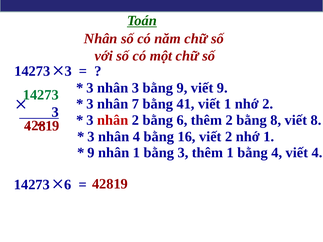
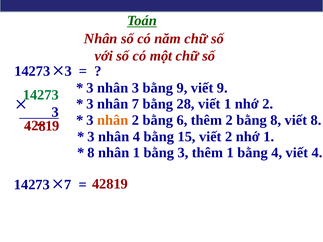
41: 41 -> 28 (186, 104)
nhân colour: red -> orange (113, 120)
16: 16 -> 15 (187, 137)
9: 9 -> 8 (91, 153)
14273 6: 6 -> 7 (68, 185)
